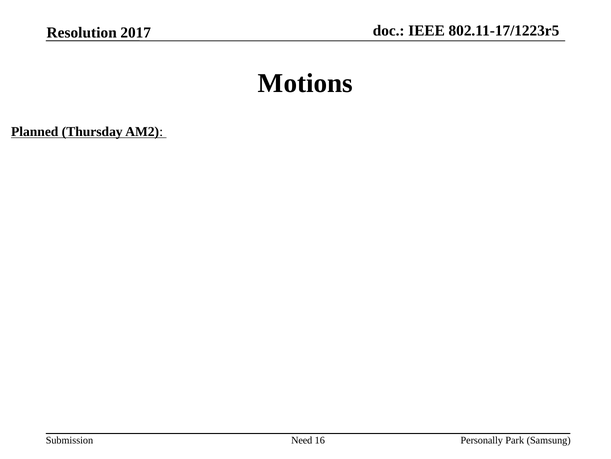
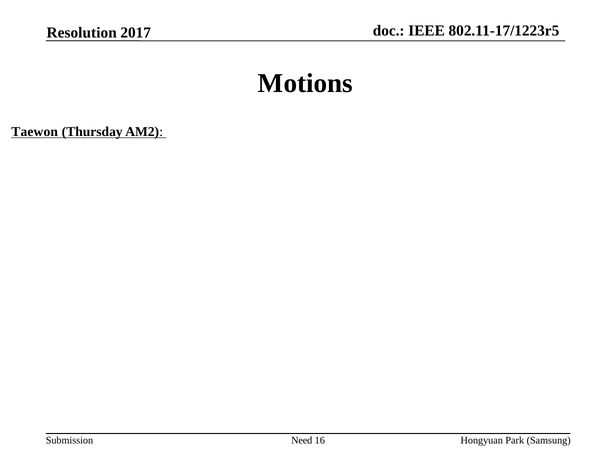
Planned: Planned -> Taewon (35, 132)
Personally: Personally -> Hongyuan (482, 439)
